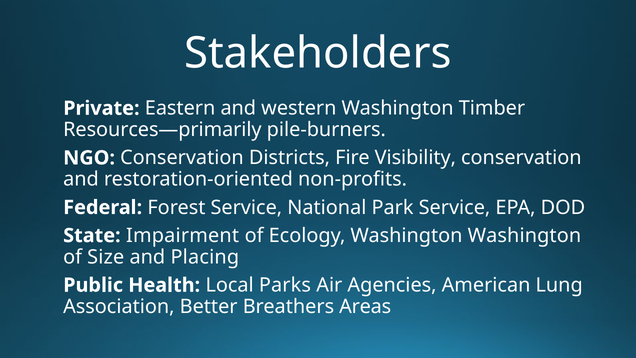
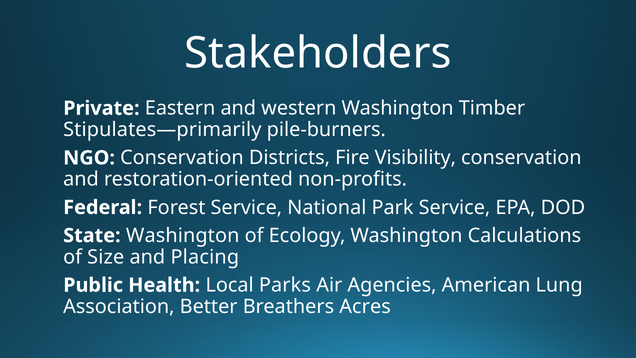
Resources—primarily: Resources—primarily -> Stipulates—primarily (162, 130)
State Impairment: Impairment -> Washington (183, 235)
Washington Washington: Washington -> Calculations (524, 235)
Areas: Areas -> Acres (365, 306)
